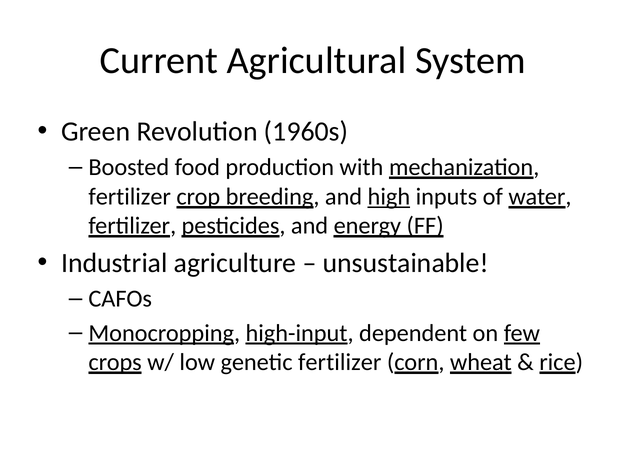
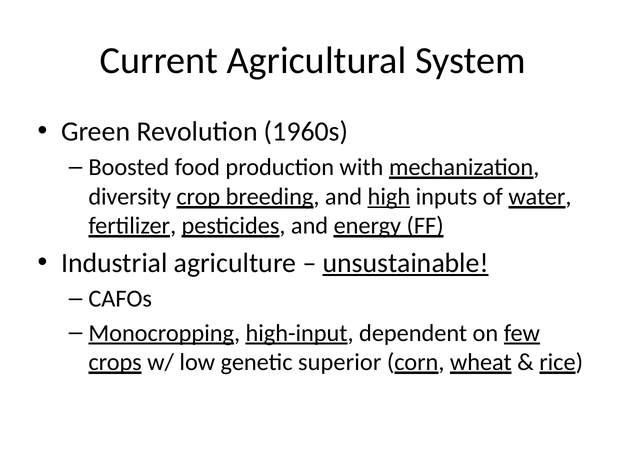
fertilizer: fertilizer -> diversity (130, 196)
unsustainable underline: none -> present (406, 263)
genetic fertilizer: fertilizer -> superior (340, 362)
